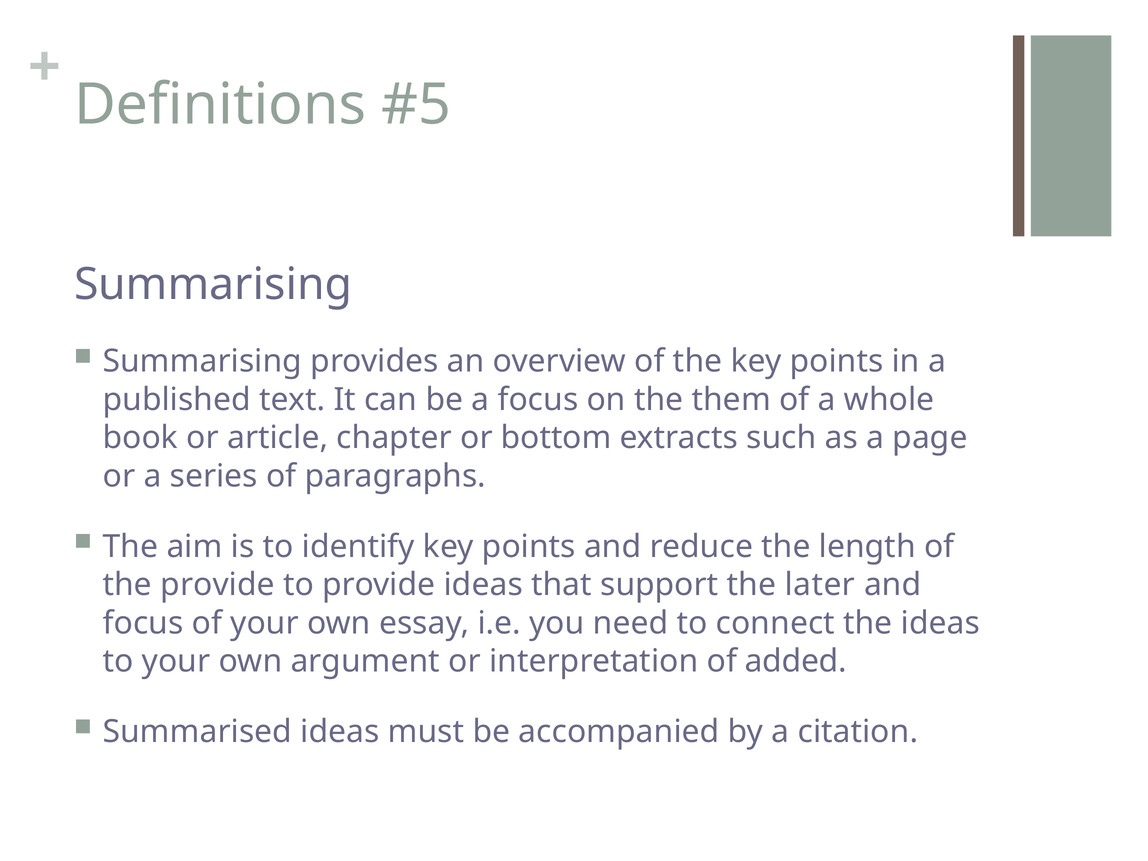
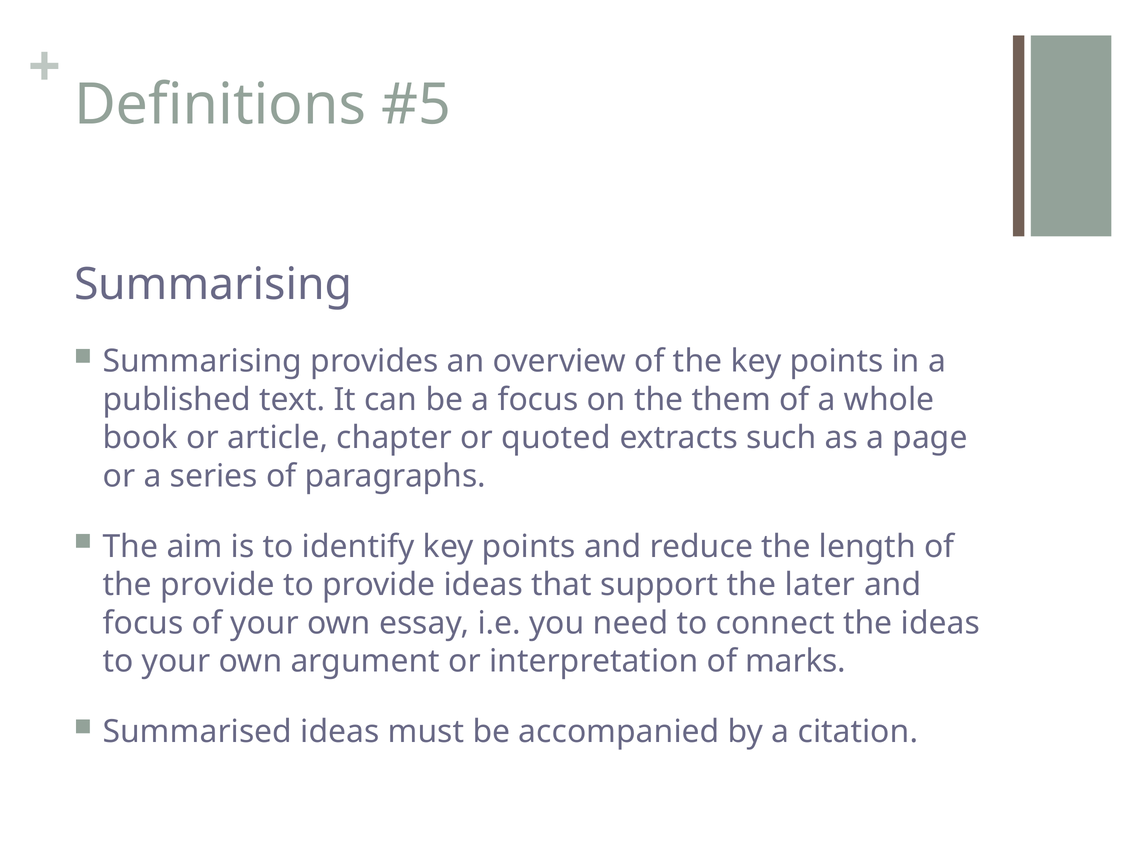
bottom: bottom -> quoted (556, 438)
added: added -> marks (796, 661)
